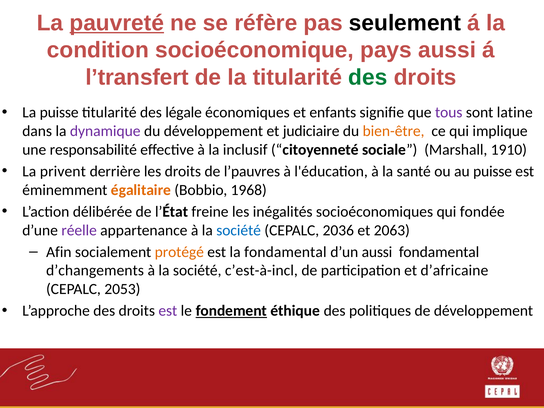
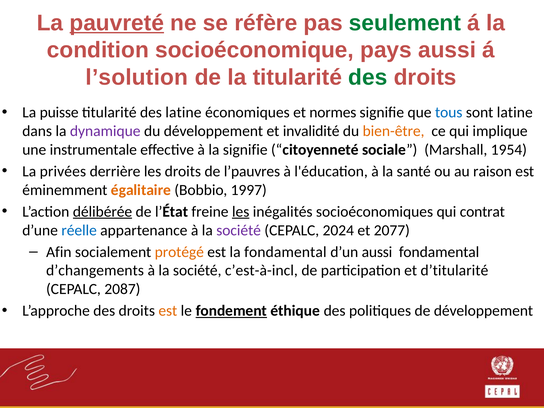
seulement colour: black -> green (405, 23)
l’transfert: l’transfert -> l’solution (137, 77)
des légale: légale -> latine (183, 112)
enfants: enfants -> normes (333, 112)
tous colour: purple -> blue (449, 112)
judiciaire: judiciaire -> invalidité (311, 131)
responsabilité: responsabilité -> instrumentale (93, 150)
la inclusif: inclusif -> signifie (245, 150)
1910: 1910 -> 1954 (509, 150)
privent: privent -> privées (63, 171)
au puisse: puisse -> raison (492, 171)
1968: 1968 -> 1997 (249, 190)
délibérée underline: none -> present (102, 212)
les underline: none -> present (241, 212)
fondée: fondée -> contrat (482, 212)
réelle colour: purple -> blue (79, 230)
société colour: blue -> purple (239, 230)
2036: 2036 -> 2024 (338, 230)
2063: 2063 -> 2077 (392, 230)
d’africaine: d’africaine -> d’titularité (454, 271)
2053: 2053 -> 2087 (122, 289)
est colour: purple -> orange (168, 311)
